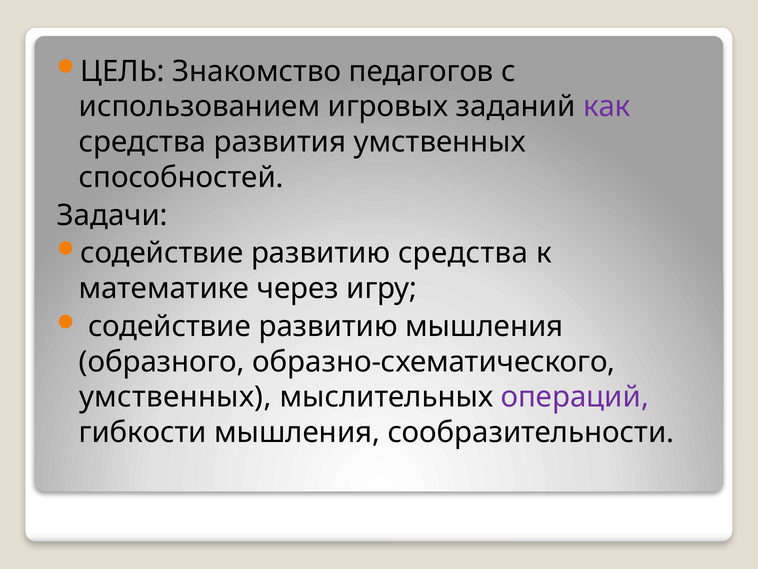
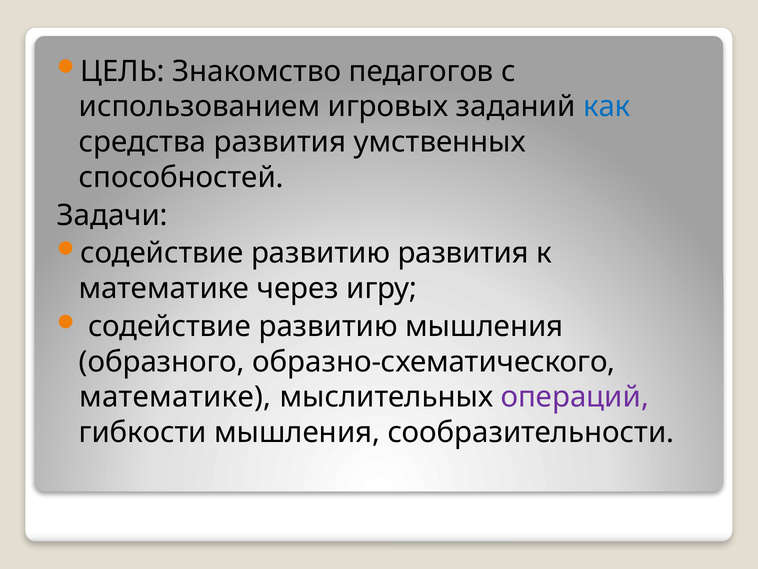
как colour: purple -> blue (607, 107)
развитию средства: средства -> развития (463, 253)
умственных: умственных -> математике (175, 397)
